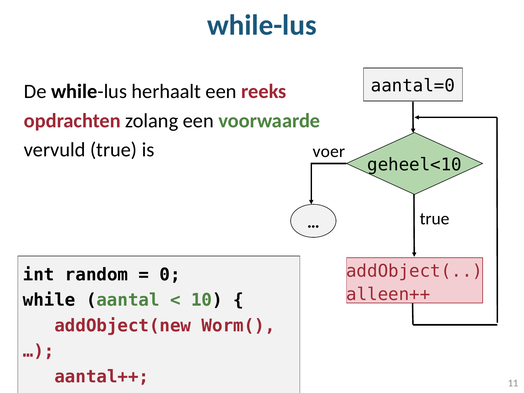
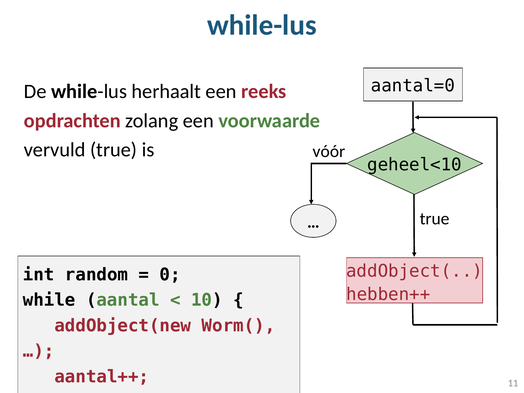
voer: voer -> vóór (329, 151)
alleen++: alleen++ -> hebben++ (388, 294)
